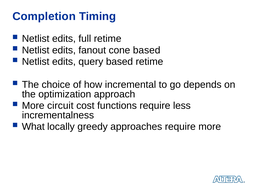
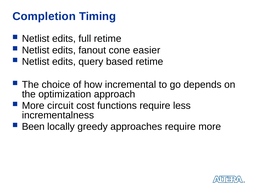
cone based: based -> easier (147, 50)
What: What -> Been (33, 127)
